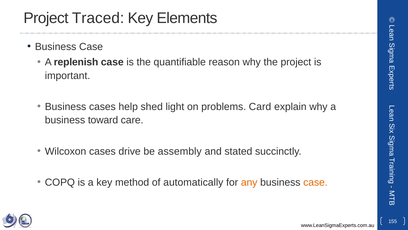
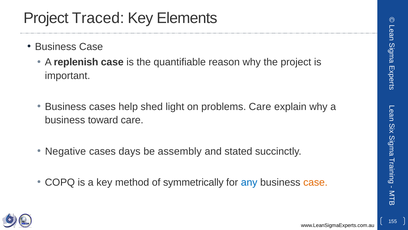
problems Card: Card -> Care (260, 107)
Wilcoxon: Wilcoxon -> Negative (66, 151)
drive: drive -> days (130, 151)
automatically: automatically -> symmetrically (193, 182)
any colour: orange -> blue (249, 182)
